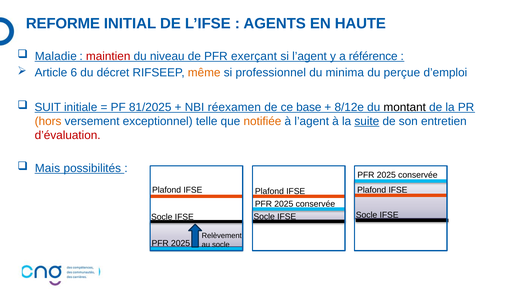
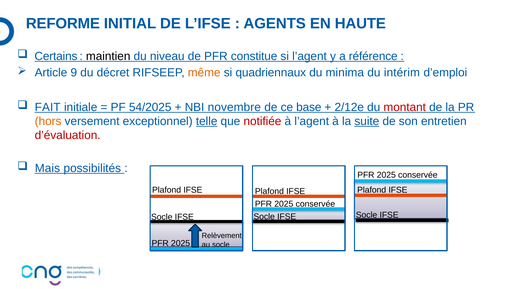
Maladie: Maladie -> Certains (56, 56)
maintien colour: red -> black (108, 56)
exerçant: exerçant -> constitue (254, 56)
6: 6 -> 9 (74, 73)
professionnel: professionnel -> quadriennaux (271, 73)
perçue: perçue -> intérim (402, 73)
SUIT: SUIT -> FAIT (48, 107)
81/2025: 81/2025 -> 54/2025 (150, 107)
réexamen: réexamen -> novembre (234, 107)
8/12e: 8/12e -> 2/12e (349, 107)
montant colour: black -> red (405, 107)
telle underline: none -> present (207, 121)
notifiée colour: orange -> red (262, 121)
